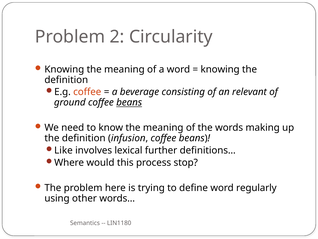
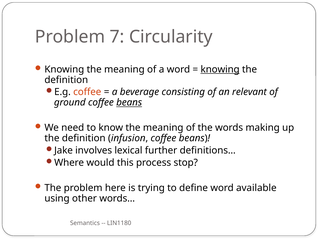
2: 2 -> 7 (117, 37)
knowing underline: none -> present (220, 69)
Like: Like -> Jake (64, 150)
regularly: regularly -> available (256, 187)
